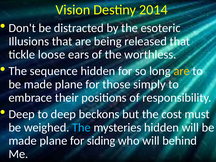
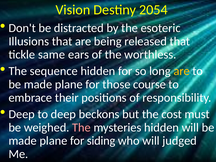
2014: 2014 -> 2054 (153, 10)
loose: loose -> same (52, 55)
simply: simply -> course (149, 84)
The colour: light blue -> pink (81, 127)
behind: behind -> judged (180, 141)
